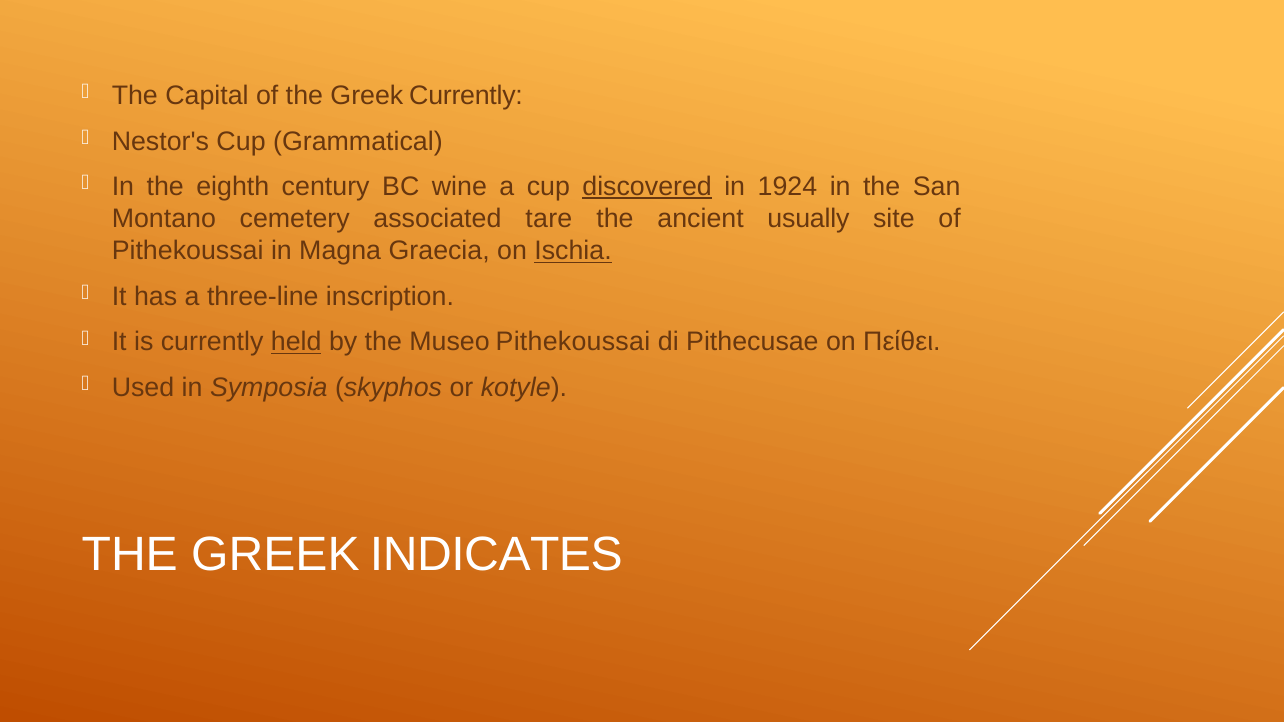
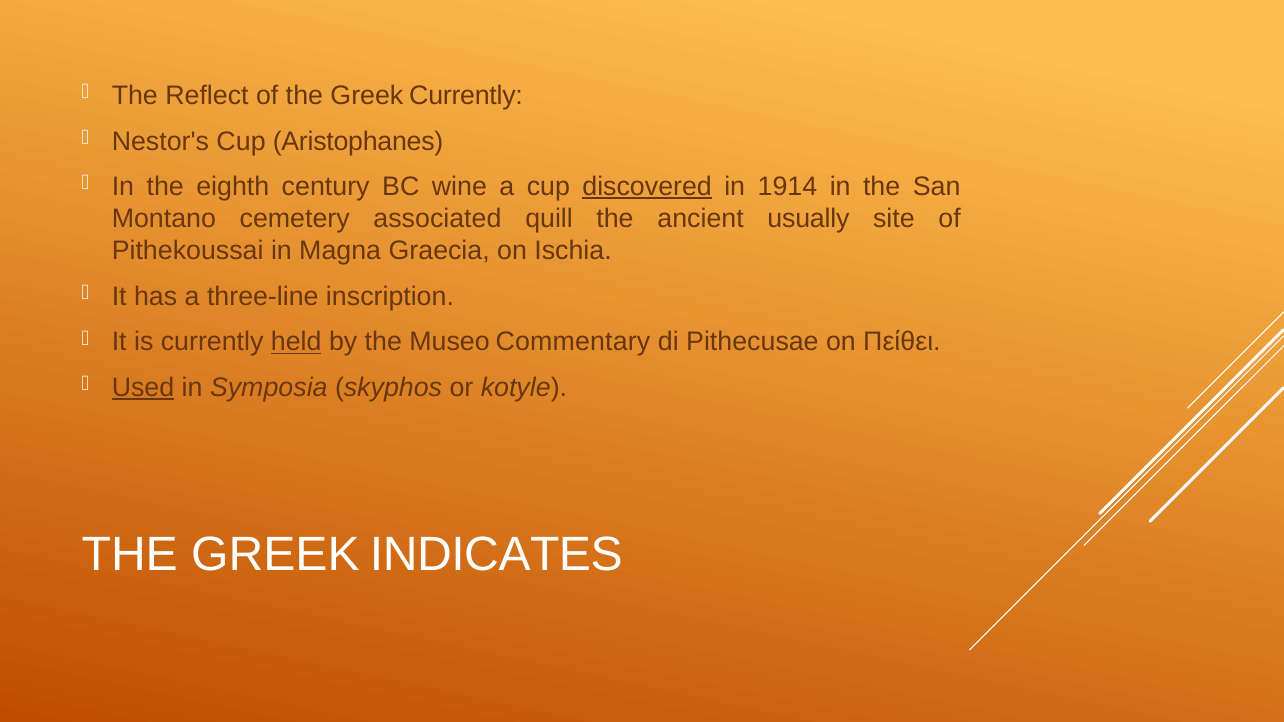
Capital: Capital -> Reflect (207, 96)
Grammatical: Grammatical -> Aristophanes (358, 141)
1924: 1924 -> 1914 (787, 187)
tare: tare -> quill (549, 219)
Ischia underline: present -> none (573, 251)
Museo Pithekoussai: Pithekoussai -> Commentary (573, 342)
Used underline: none -> present (143, 388)
